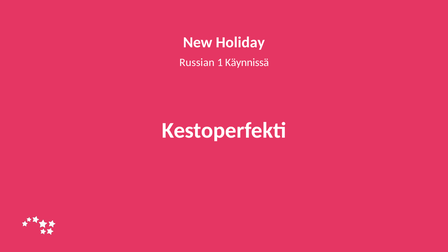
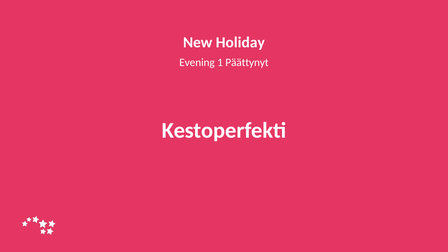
Russian: Russian -> Evening (197, 62)
Käynnissä: Käynnissä -> Päättynyt (247, 62)
